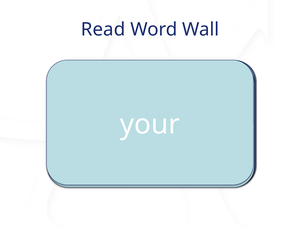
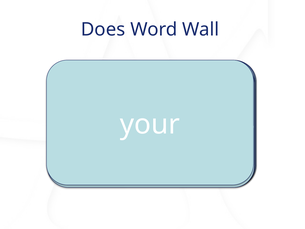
Read: Read -> Does (103, 30)
